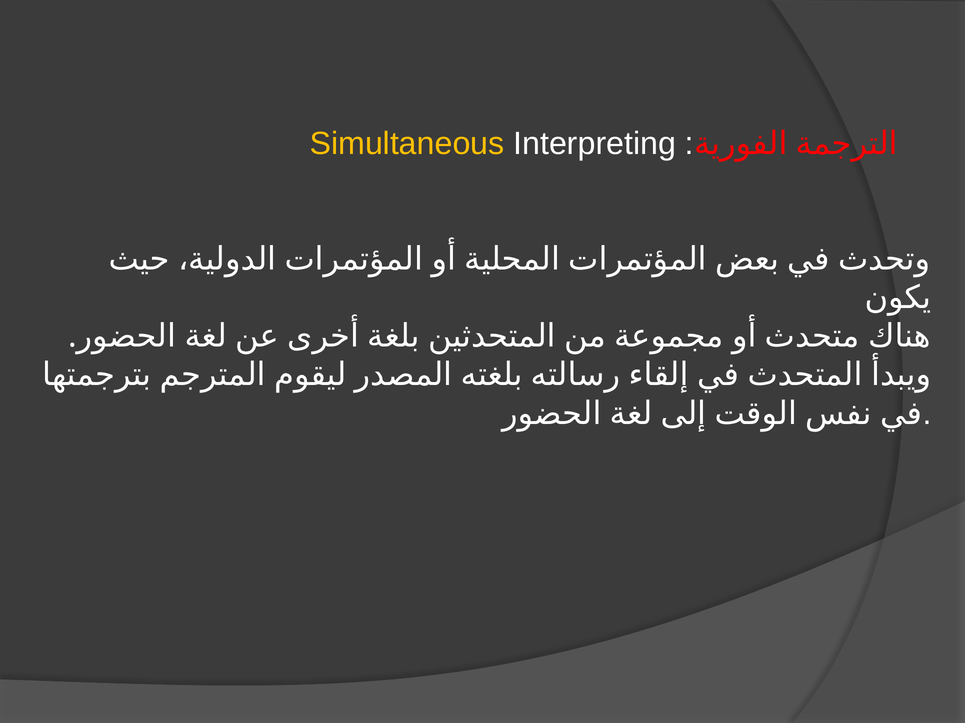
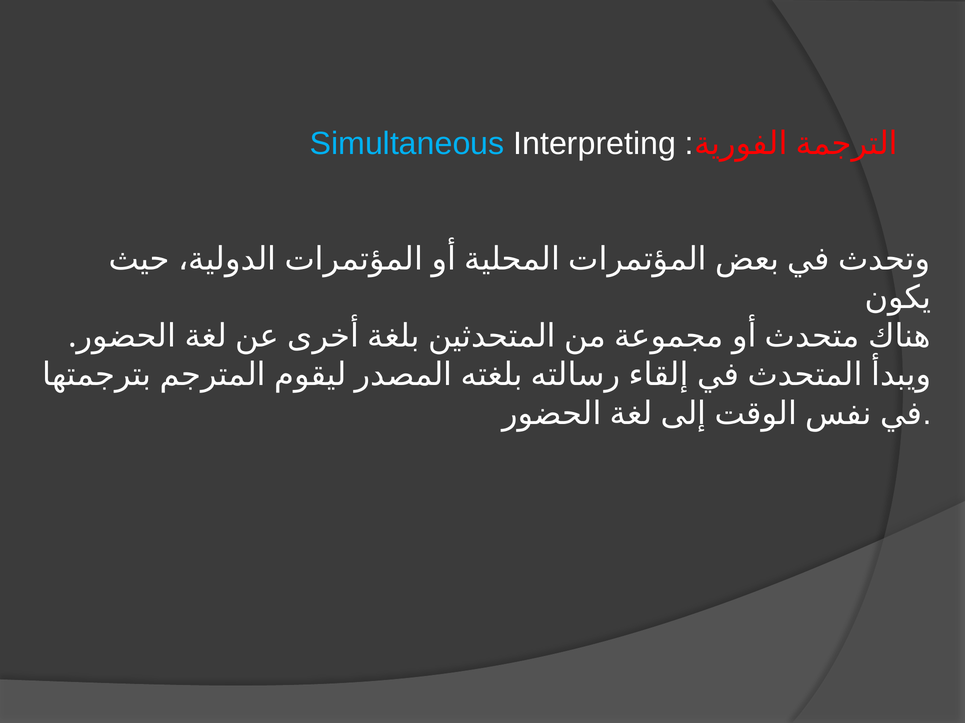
Simultaneous colour: yellow -> light blue (407, 144)
